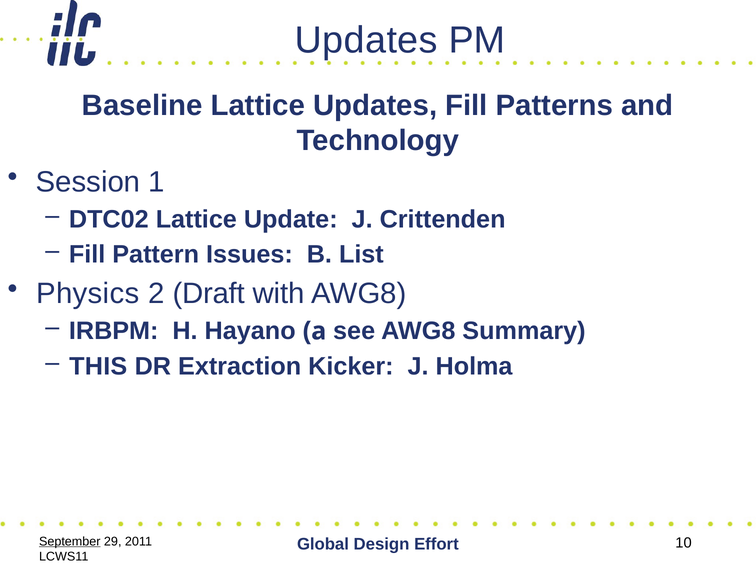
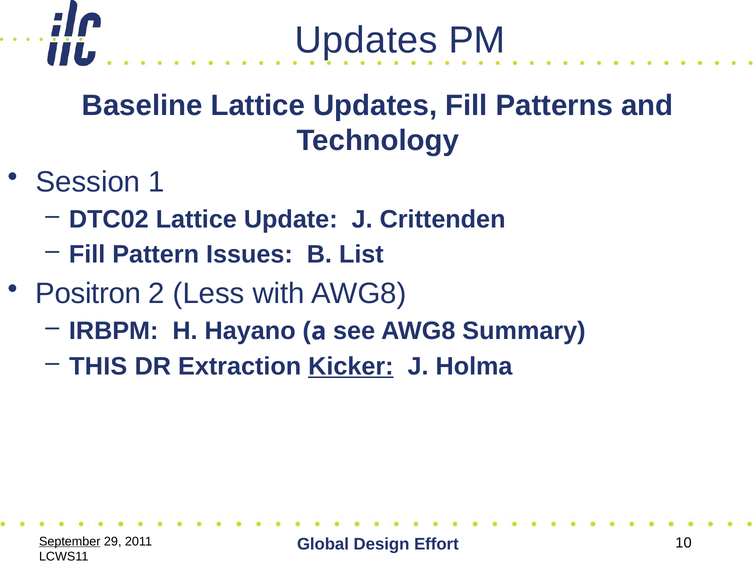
Physics: Physics -> Positron (88, 294)
Draft: Draft -> Less (209, 294)
Kicker underline: none -> present (351, 366)
